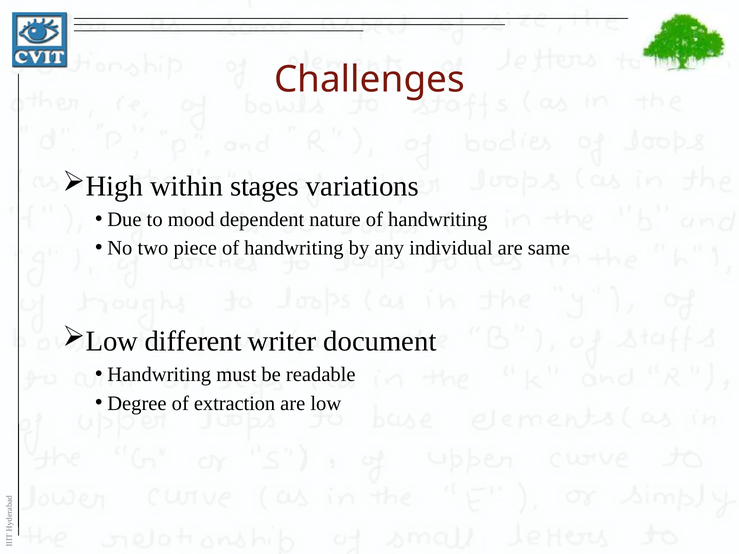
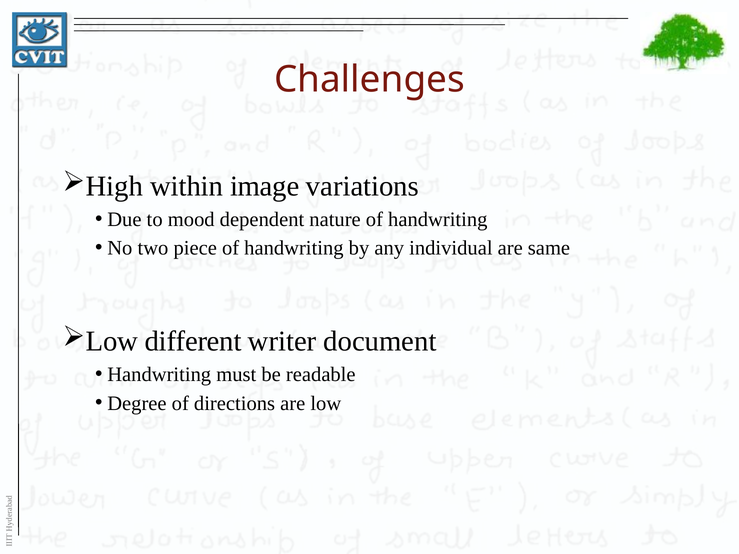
stages: stages -> image (265, 186)
extraction: extraction -> directions (235, 403)
